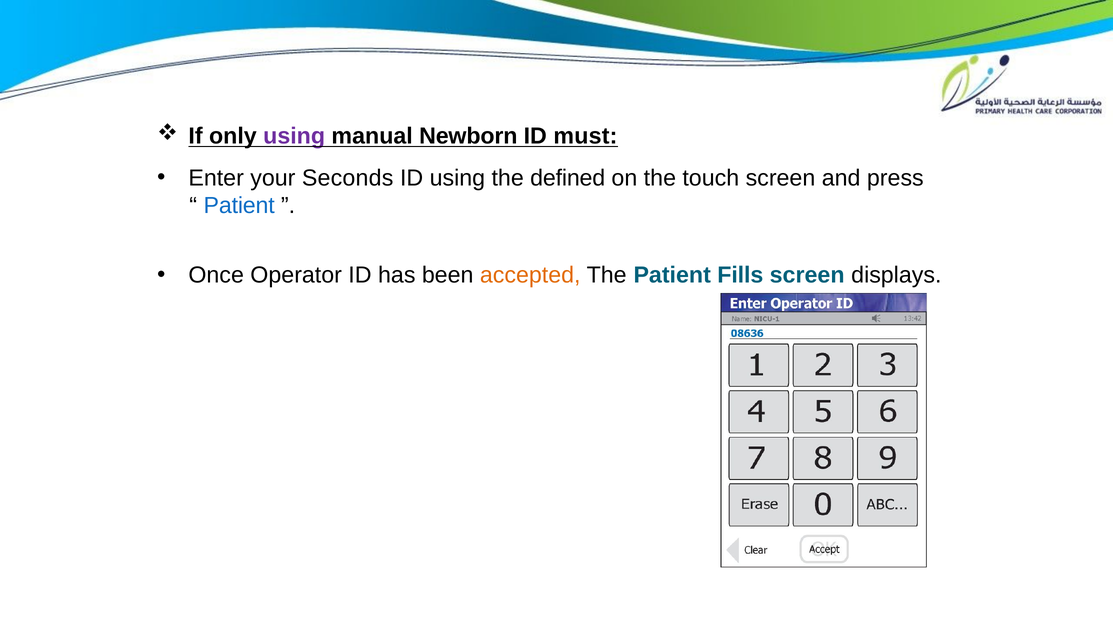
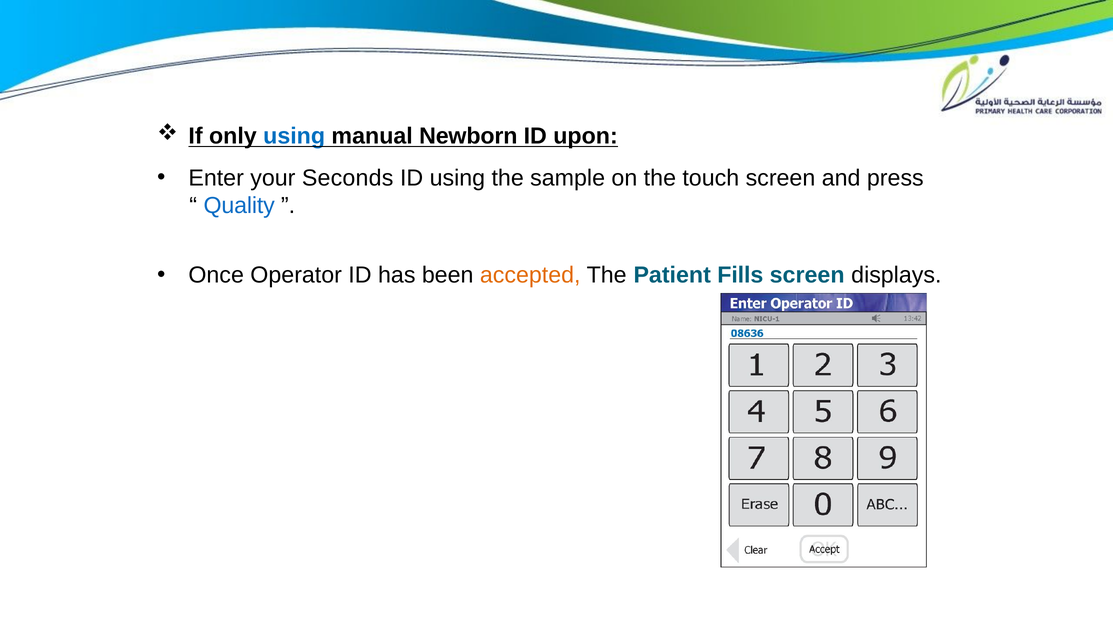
using colour: purple -> blue (294, 136)
must: must -> upon (586, 136)
defined: defined -> sample (568, 178)
Patient: Patient -> Quality (239, 206)
